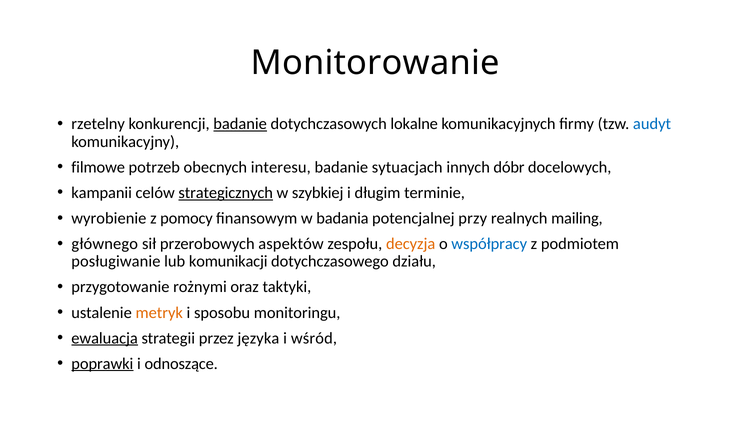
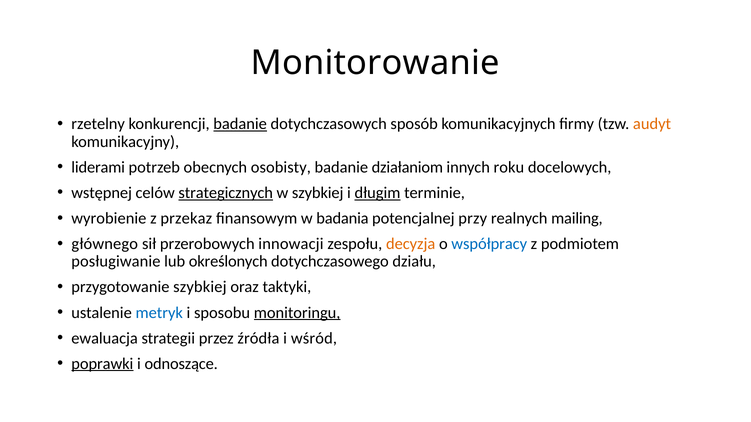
lokalne: lokalne -> sposób (414, 124)
audyt colour: blue -> orange (652, 124)
filmowe: filmowe -> liderami (98, 167)
interesu: interesu -> osobisty (281, 167)
sytuacjach: sytuacjach -> działaniom (407, 167)
dóbr: dóbr -> roku (509, 167)
kampanii: kampanii -> wstępnej (102, 193)
długim underline: none -> present (378, 193)
pomocy: pomocy -> przekaz (186, 218)
aspektów: aspektów -> innowacji (291, 244)
komunikacji: komunikacji -> określonych (228, 262)
przygotowanie rożnymi: rożnymi -> szybkiej (200, 287)
metryk colour: orange -> blue (159, 313)
monitoringu underline: none -> present (297, 313)
ewaluacja underline: present -> none (105, 338)
języka: języka -> źródła (258, 338)
